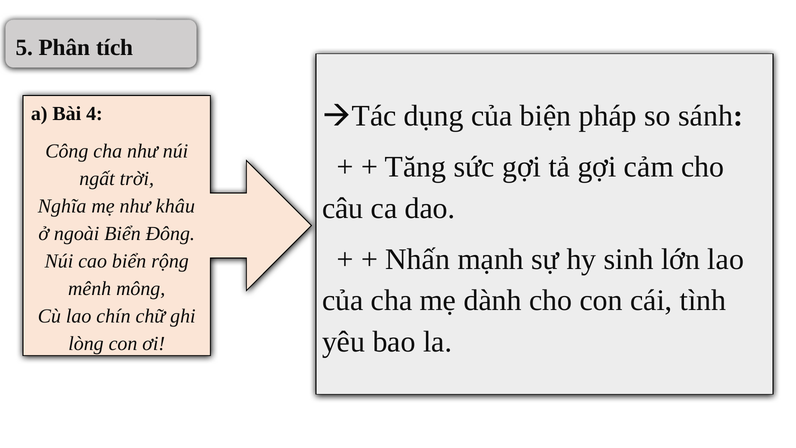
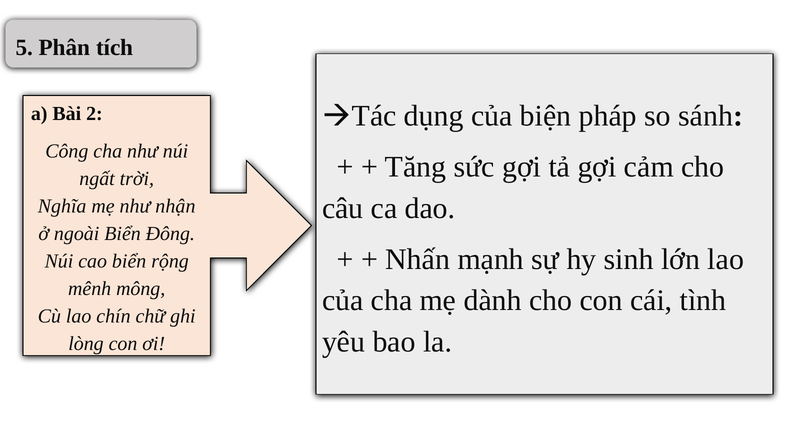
4: 4 -> 2 (94, 114)
khâu: khâu -> nhận (175, 206)
